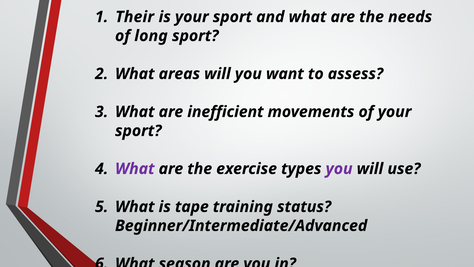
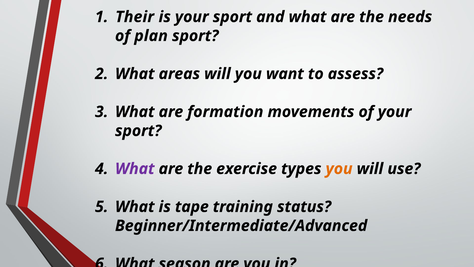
long: long -> plan (151, 36)
inefficient: inefficient -> formation (225, 112)
you colour: purple -> orange (339, 169)
